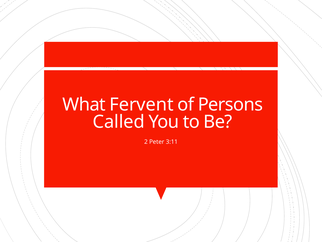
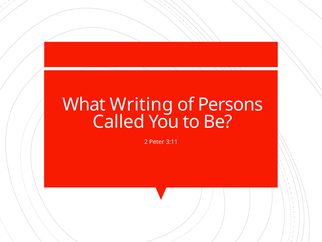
Fervent: Fervent -> Writing (141, 104)
